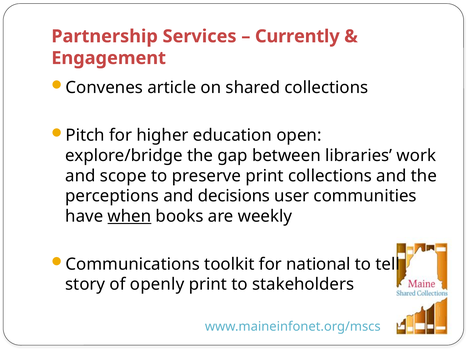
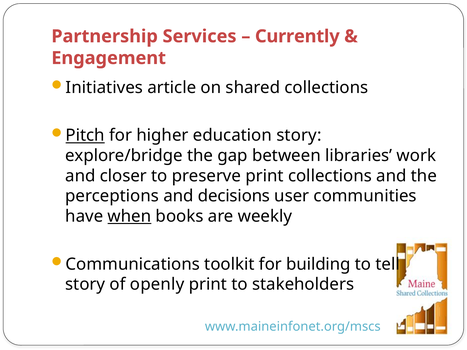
Convenes: Convenes -> Initiatives (104, 88)
Pitch underline: none -> present (85, 136)
education open: open -> story (299, 136)
scope: scope -> closer (123, 176)
national: national -> building (318, 264)
